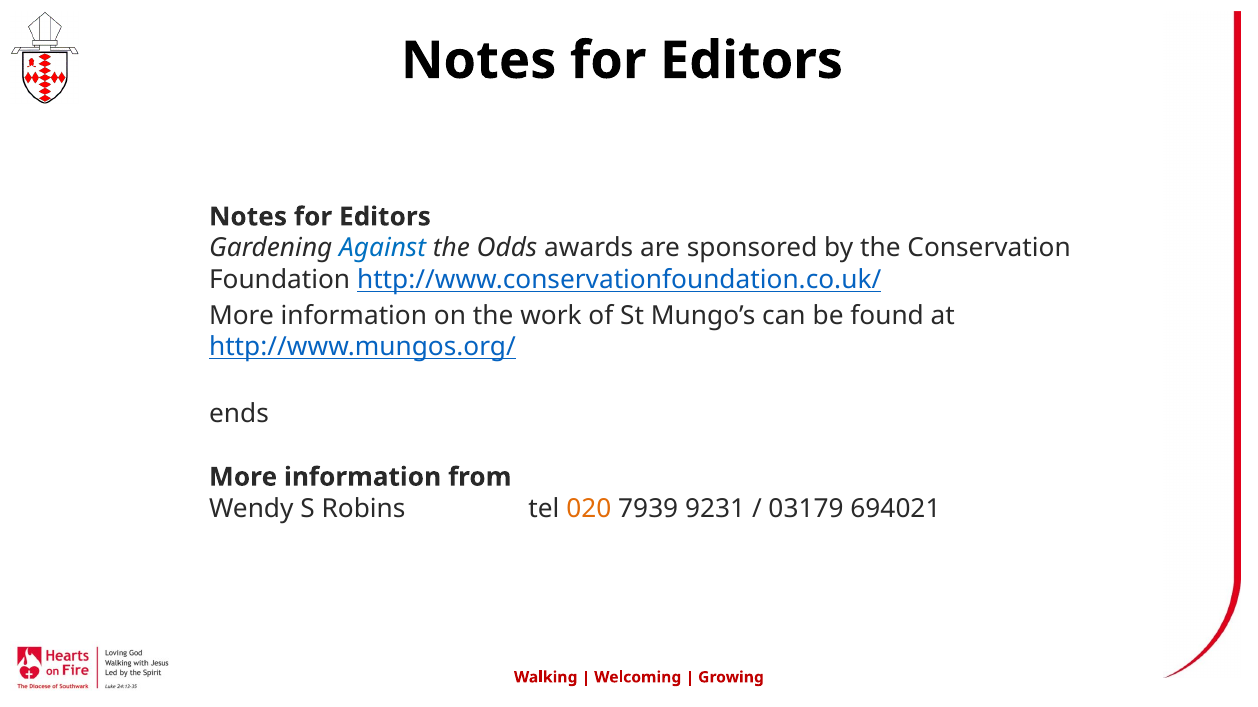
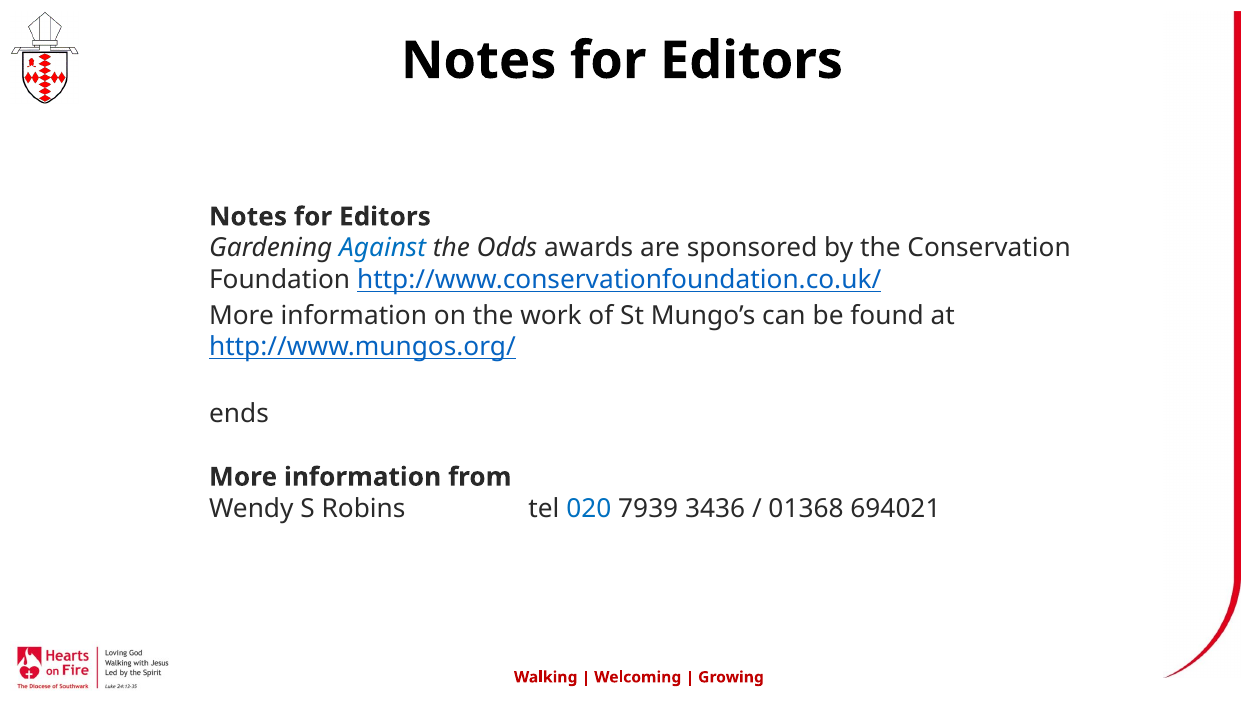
020 colour: orange -> blue (589, 509)
9231: 9231 -> 3436 (715, 509)
03179: 03179 -> 01368 (806, 509)
